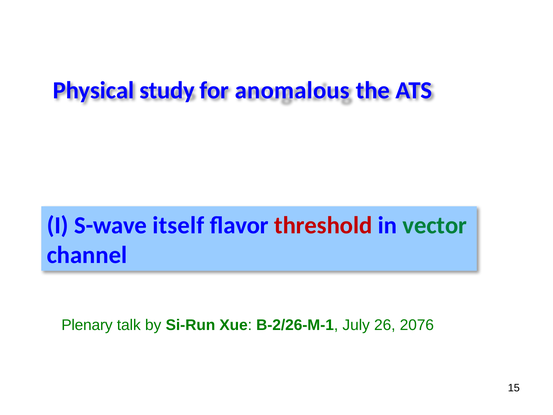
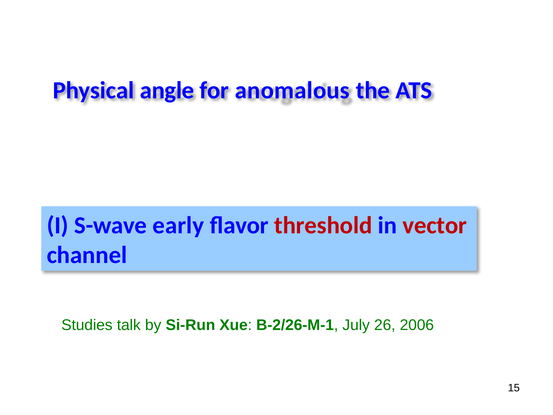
study: study -> angle (167, 90)
itself: itself -> early (178, 225)
vector colour: green -> red (435, 225)
Plenary: Plenary -> Studies (87, 325)
2076: 2076 -> 2006 (417, 325)
